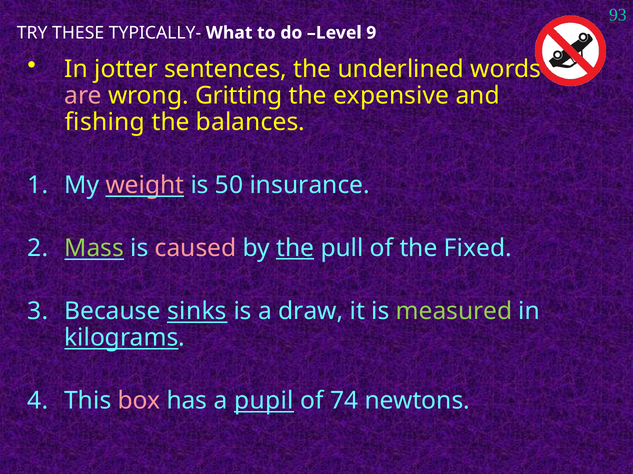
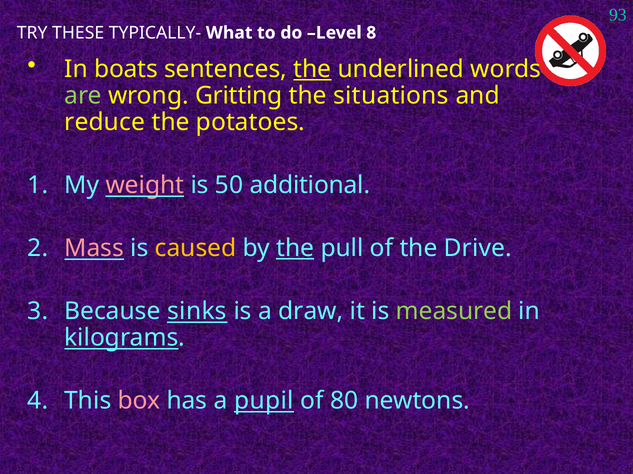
9: 9 -> 8 (371, 33)
jotter: jotter -> boats (126, 69)
the underline: none -> present (312, 69)
are colour: pink -> light green (83, 96)
expensive: expensive -> situations (391, 96)
fishing: fishing -> reduce (105, 122)
balances: balances -> potatoes (250, 122)
insurance: insurance -> additional (310, 185)
Mass colour: light green -> pink (94, 248)
caused colour: pink -> yellow (196, 248)
Fixed: Fixed -> Drive (478, 248)
74: 74 -> 80 (344, 401)
